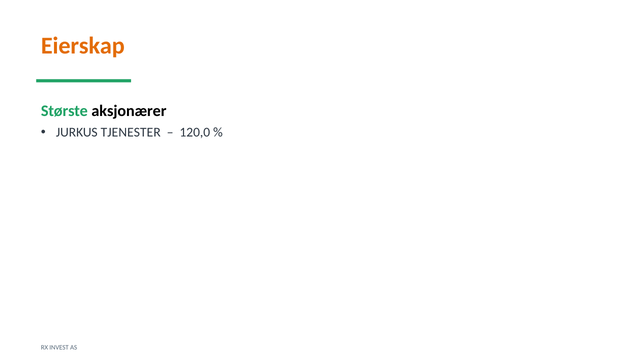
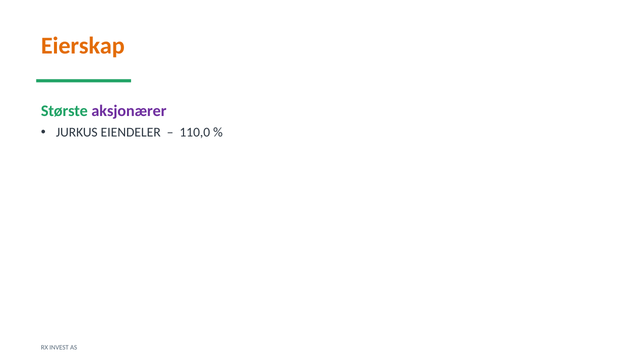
aksjonærer colour: black -> purple (129, 111)
TJENESTER: TJENESTER -> EIENDELER (131, 132)
120,0: 120,0 -> 110,0 (195, 132)
